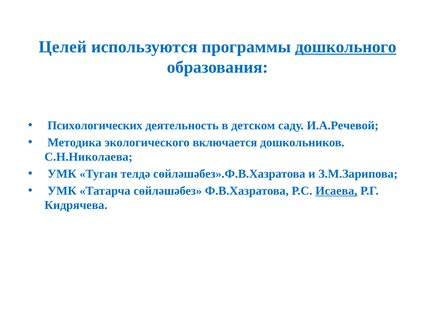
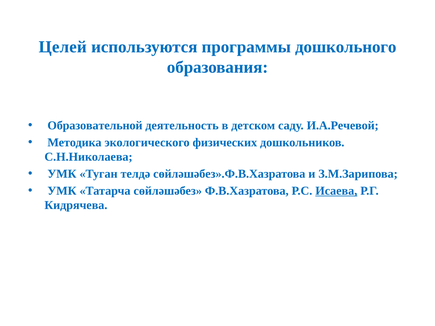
дошкольного underline: present -> none (346, 47)
Психологических: Психологических -> Образовательной (95, 126)
включается: включается -> физических (225, 143)
